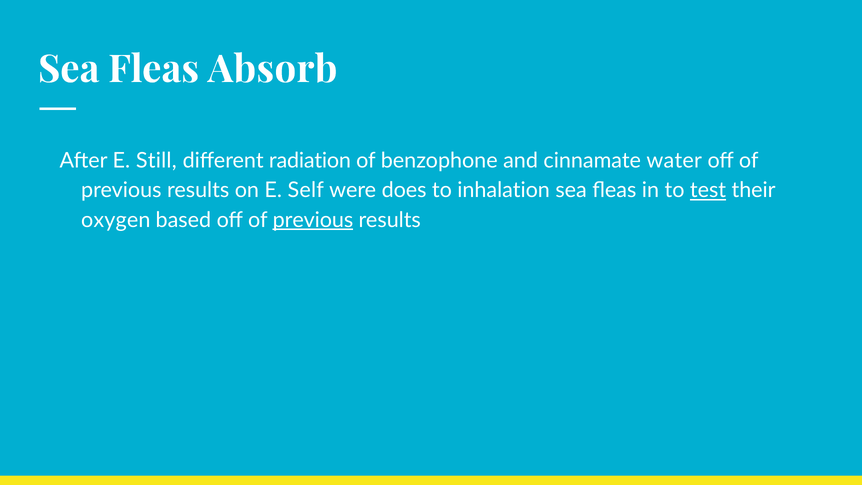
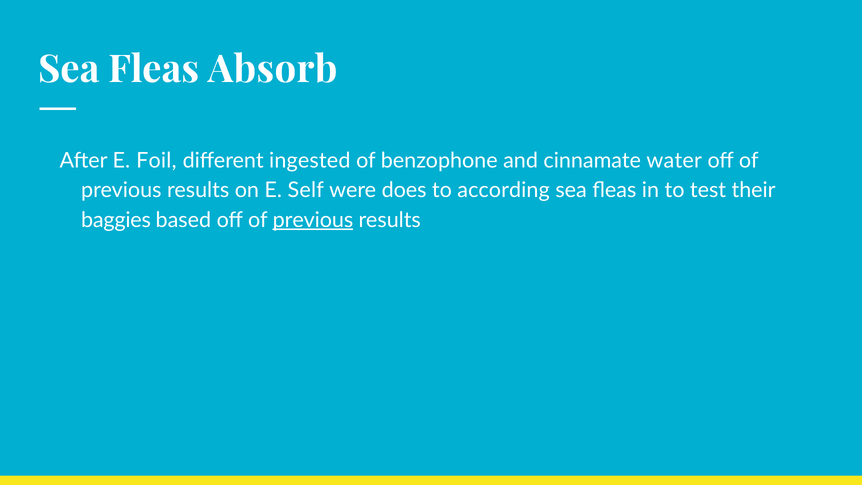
Still: Still -> Foil (156, 161)
radiation: radiation -> ingested (310, 161)
inhalation: inhalation -> according (504, 190)
test underline: present -> none (708, 190)
oxygen: oxygen -> baggies (116, 220)
